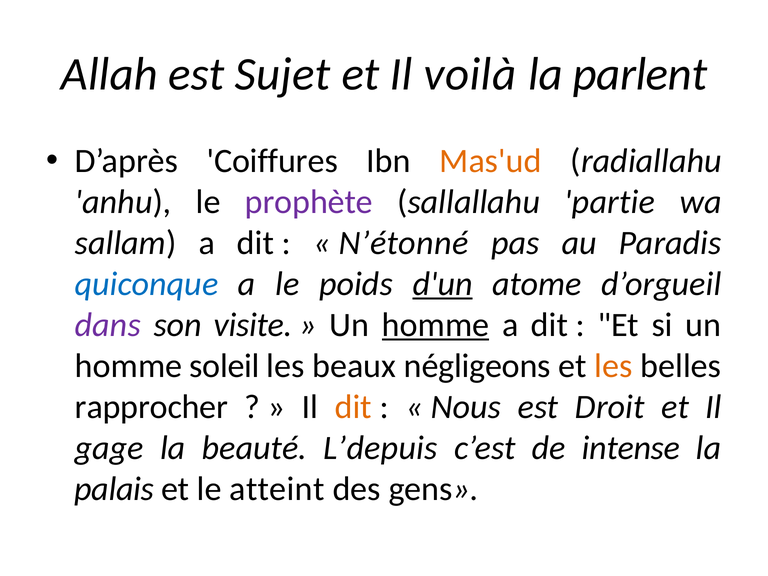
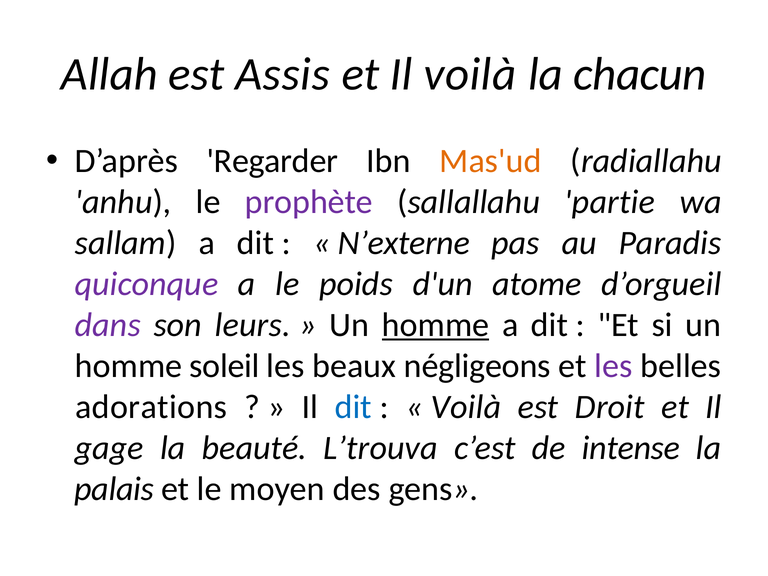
Sujet: Sujet -> Assis (283, 74)
parlent: parlent -> chacun (640, 74)
Coiffures: Coiffures -> Regarder (272, 161)
N’étonné: N’étonné -> N’externe (404, 243)
quiconque colour: blue -> purple (147, 284)
d'un underline: present -> none (443, 284)
visite: visite -> leurs (253, 325)
les colour: orange -> purple (613, 366)
rapprocher: rapprocher -> adorations (151, 407)
dit colour: orange -> blue (353, 407)
Nous: Nous -> Voilà (466, 407)
L’depuis: L’depuis -> L’trouva (381, 448)
atteint: atteint -> moyen (277, 489)
